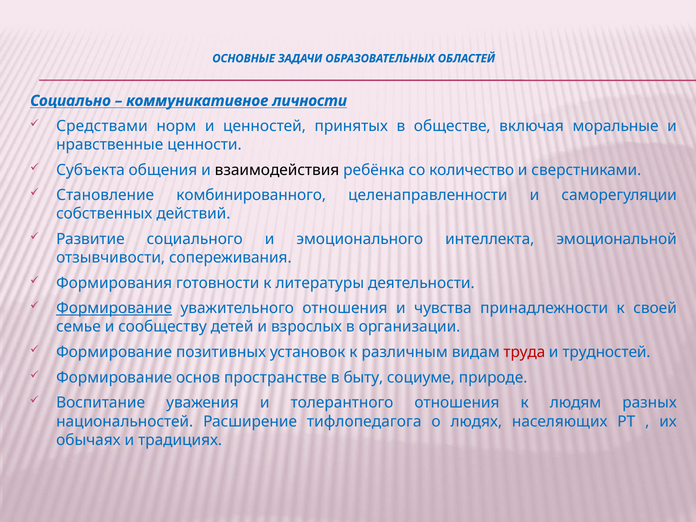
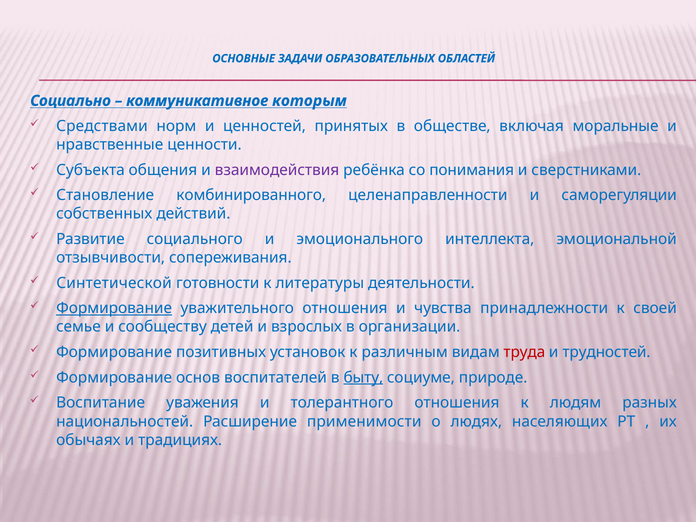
личности: личности -> которым (309, 101)
взаимодействия colour: black -> purple (277, 170)
количество: количество -> понимания (472, 170)
Формирования: Формирования -> Синтетической (114, 283)
пространстве: пространстве -> воспитателей (275, 378)
быту underline: none -> present (363, 378)
тифлопедагога: тифлопедагога -> применимости (364, 421)
